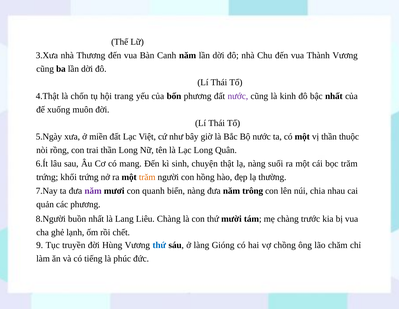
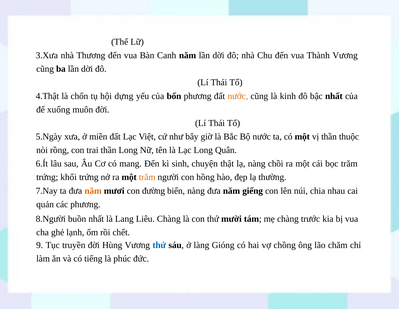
trang: trang -> dựng (124, 96)
nước colour: purple -> orange (238, 96)
suối: suối -> chồi (276, 163)
năm colour: purple -> orange (93, 190)
quanh: quanh -> đường (154, 190)
trông: trông -> giếng (253, 190)
